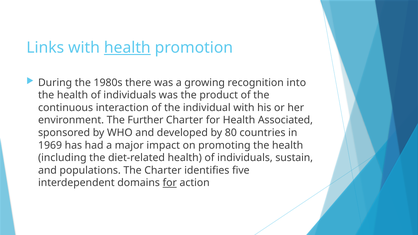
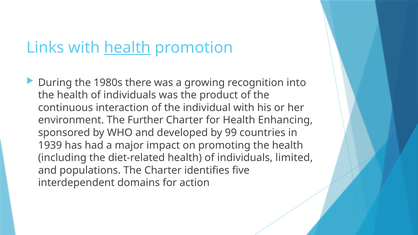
Associated: Associated -> Enhancing (285, 120)
80: 80 -> 99 (231, 133)
1969: 1969 -> 1939 (50, 145)
sustain: sustain -> limited (294, 158)
for underline: present -> none (170, 183)
